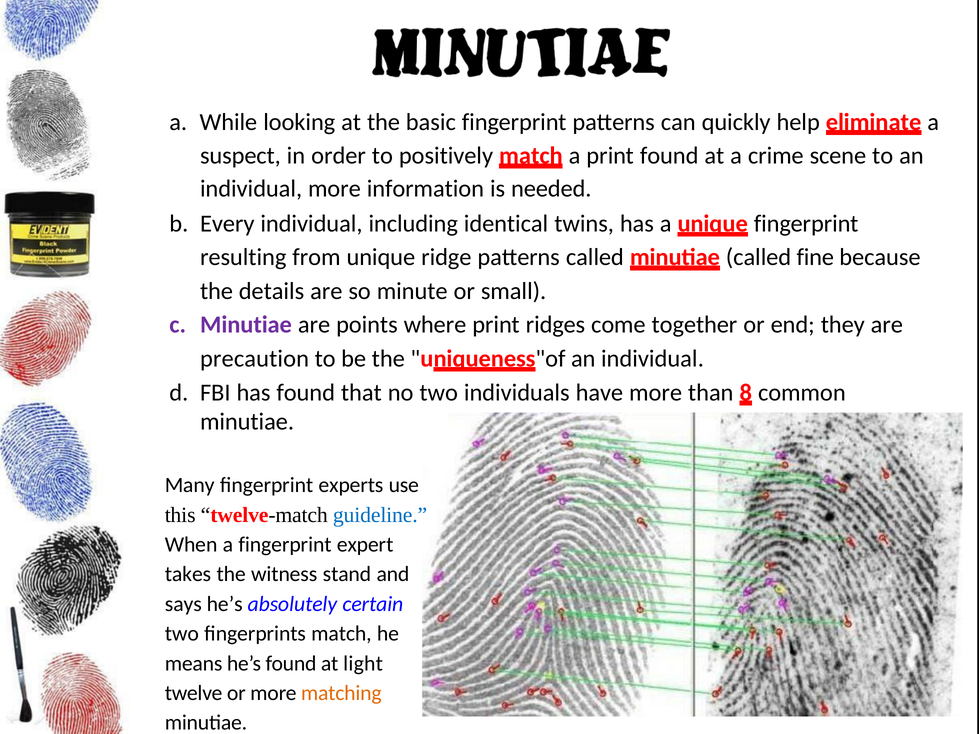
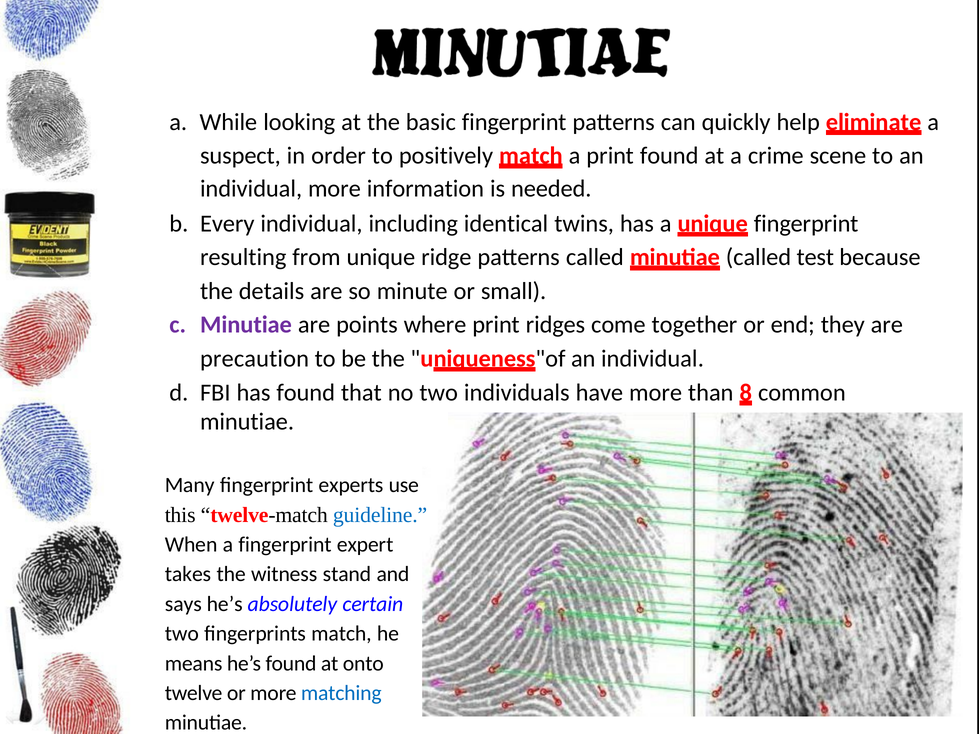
fine: fine -> test (815, 257)
light: light -> onto (363, 664)
matching colour: orange -> blue (341, 693)
